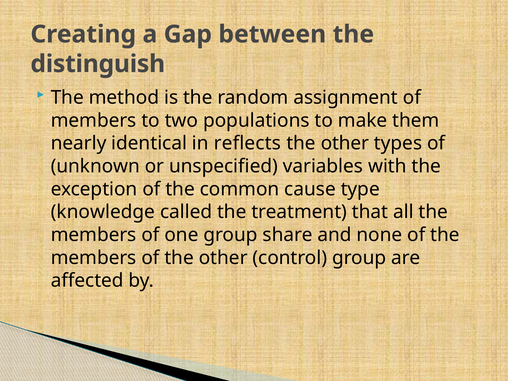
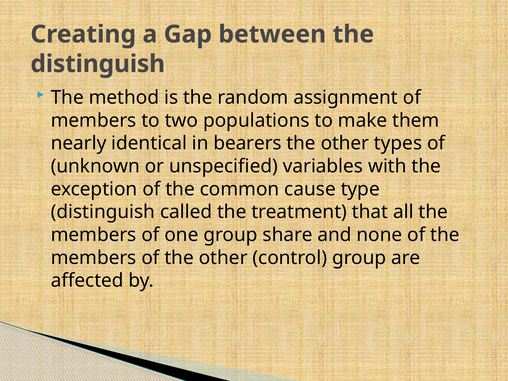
reflects: reflects -> bearers (248, 143)
knowledge: knowledge -> distinguish (103, 212)
